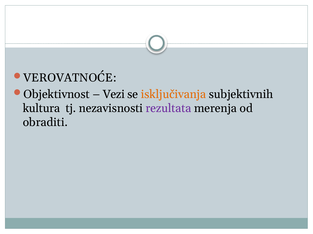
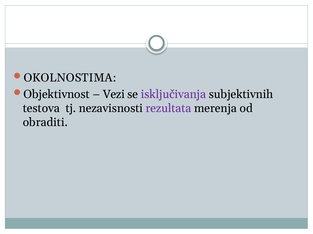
VEROVATNOĆE: VEROVATNOĆE -> OKOLNOSTIMA (70, 78)
isključivanja colour: orange -> purple (174, 95)
kultura: kultura -> testova (41, 109)
